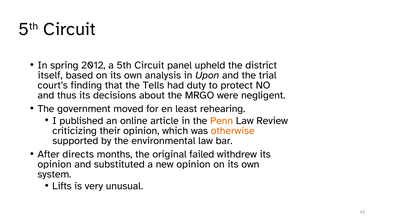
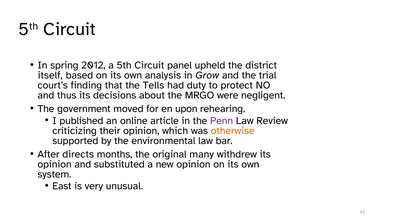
Upon: Upon -> Grow (207, 75)
least: least -> upon (186, 109)
Penn colour: orange -> purple (222, 121)
failed: failed -> many (202, 154)
Lifts: Lifts -> East (62, 186)
